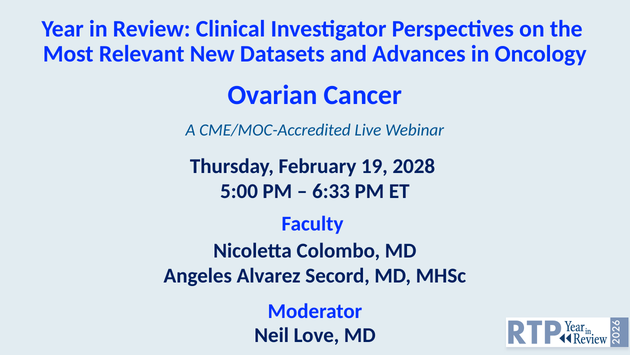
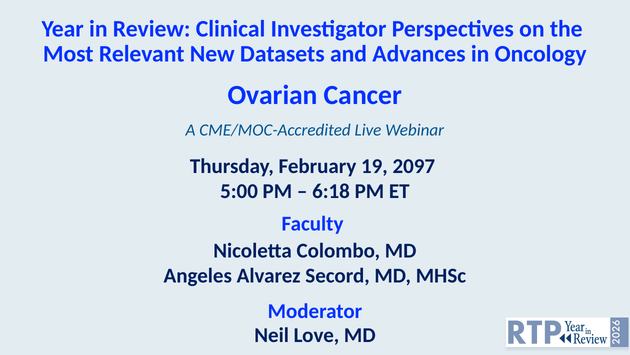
2028: 2028 -> 2097 (414, 166)
6:33: 6:33 -> 6:18 (331, 191)
